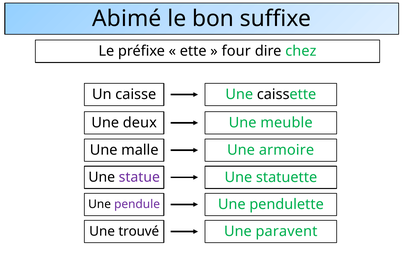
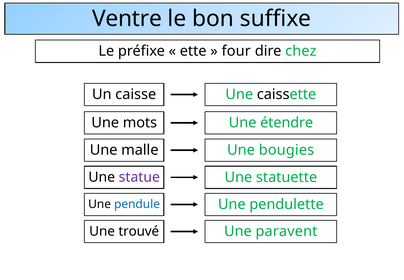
Abimé: Abimé -> Ventre (127, 18)
deux: deux -> mots (140, 123)
meuble: meuble -> étendre (287, 123)
armoire: armoire -> bougies (286, 150)
pendule colour: purple -> blue (137, 204)
